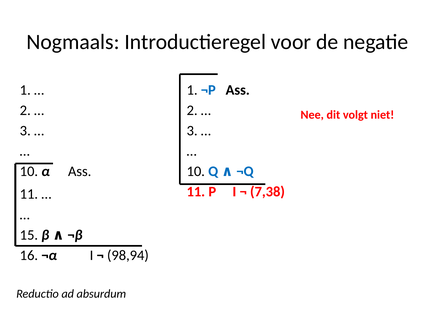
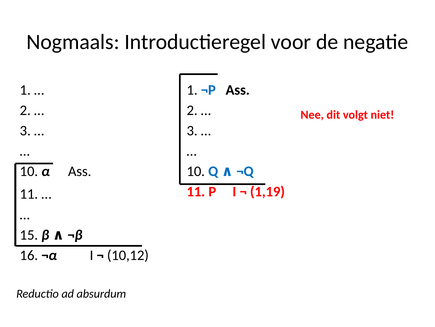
7,38: 7,38 -> 1,19 (267, 191)
98,94: 98,94 -> 10,12 (128, 255)
